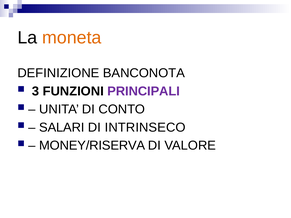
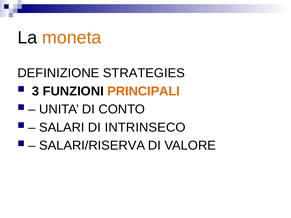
BANCONOTA: BANCONOTA -> STRATEGIES (144, 73)
PRINCIPALI colour: purple -> orange (144, 91)
MONEY/RISERVA: MONEY/RISERVA -> SALARI/RISERVA (92, 146)
